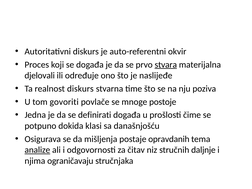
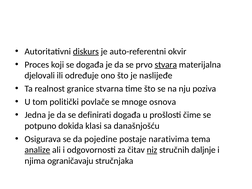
diskurs underline: none -> present (86, 51)
realnost diskurs: diskurs -> granice (80, 89)
govoriti: govoriti -> politički (64, 102)
postoje: postoje -> osnova (163, 102)
mišljenja: mišljenja -> pojedine (101, 139)
opravdanih: opravdanih -> narativima (169, 139)
niz underline: none -> present (152, 150)
